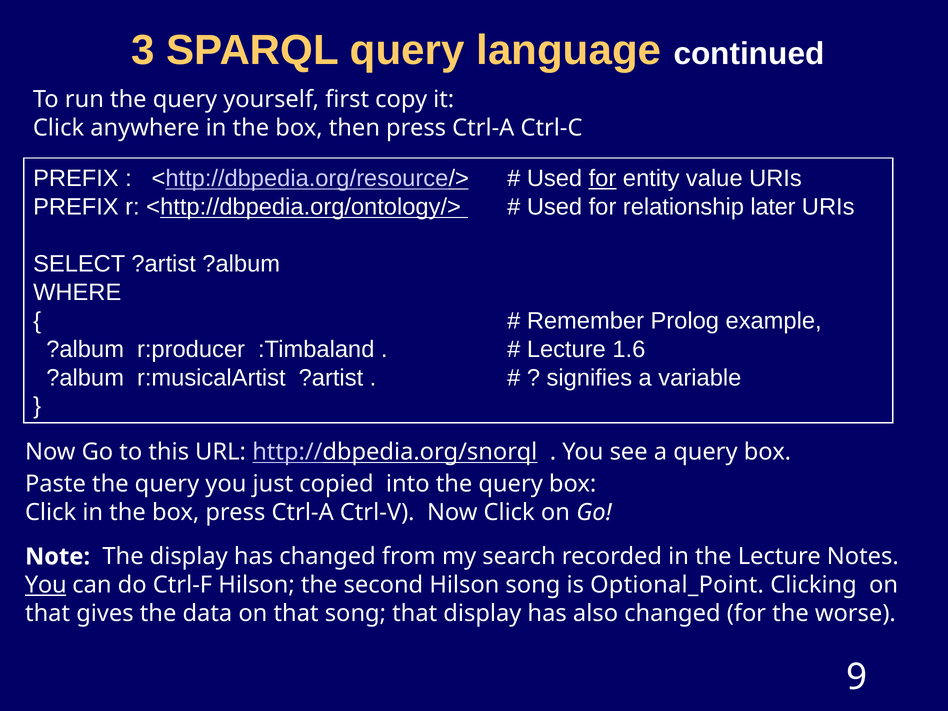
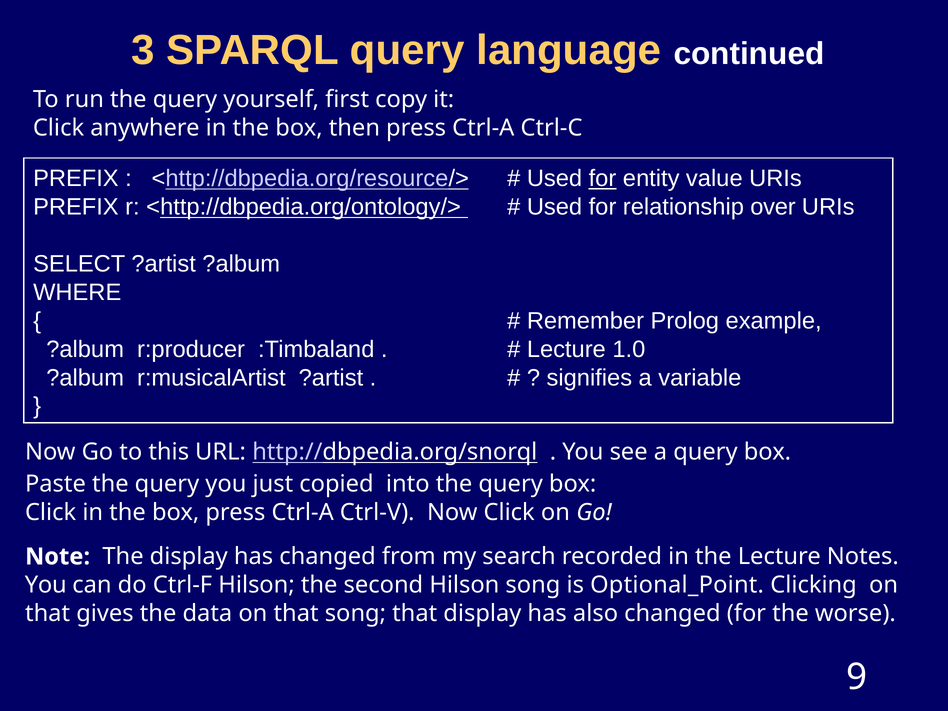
later: later -> over (773, 207)
1.6: 1.6 -> 1.0 (629, 349)
You underline: present -> none (46, 585)
